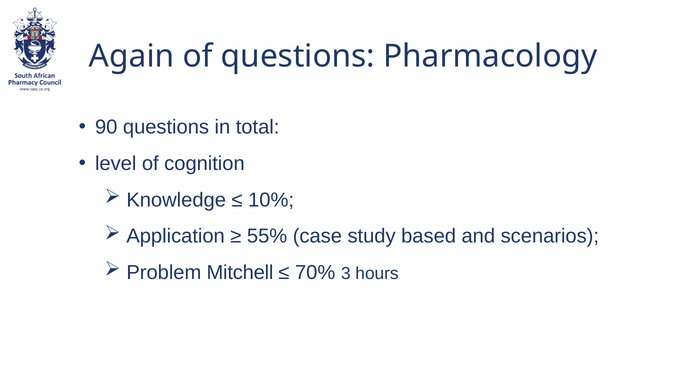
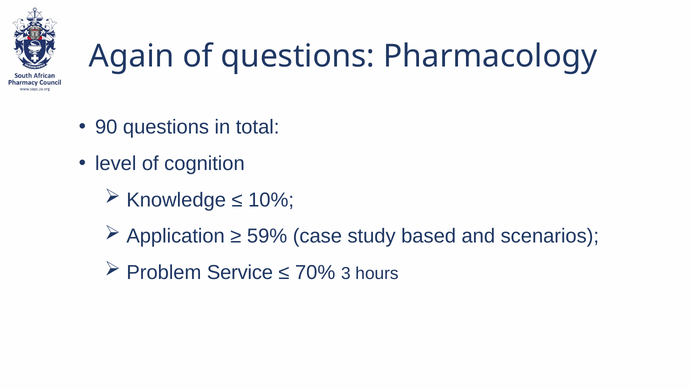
55%: 55% -> 59% (267, 236)
Mitchell: Mitchell -> Service (240, 272)
